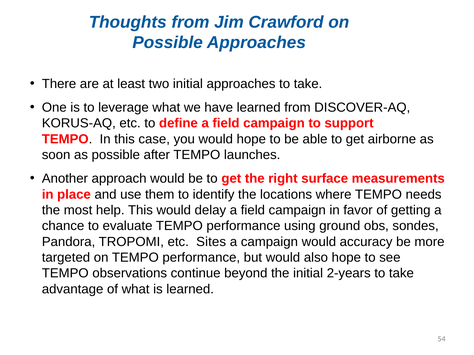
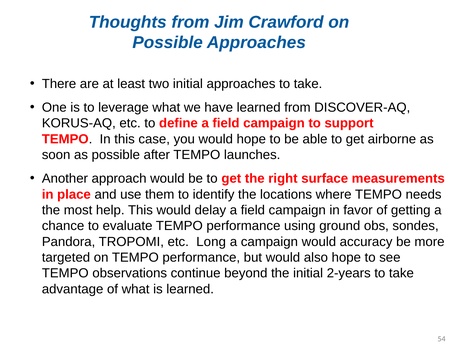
Sites: Sites -> Long (211, 242)
